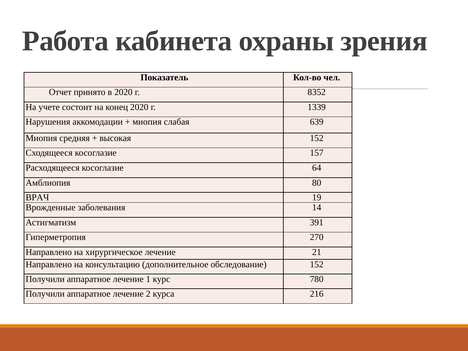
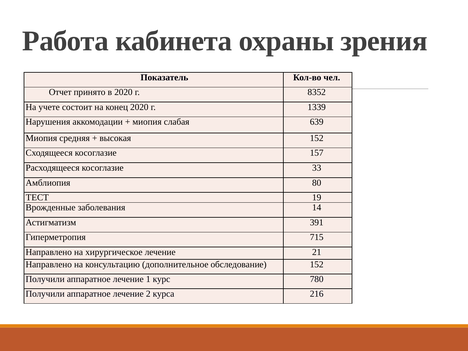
64: 64 -> 33 (317, 168)
ВРАЧ: ВРАЧ -> ТЕСТ (37, 198)
270: 270 -> 715 (317, 237)
